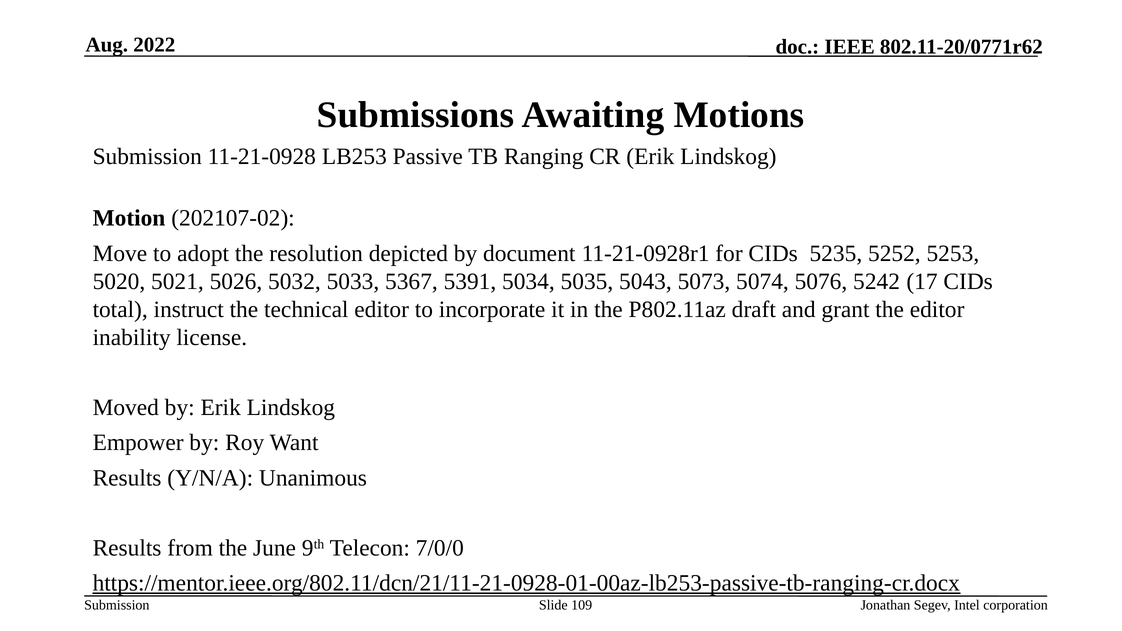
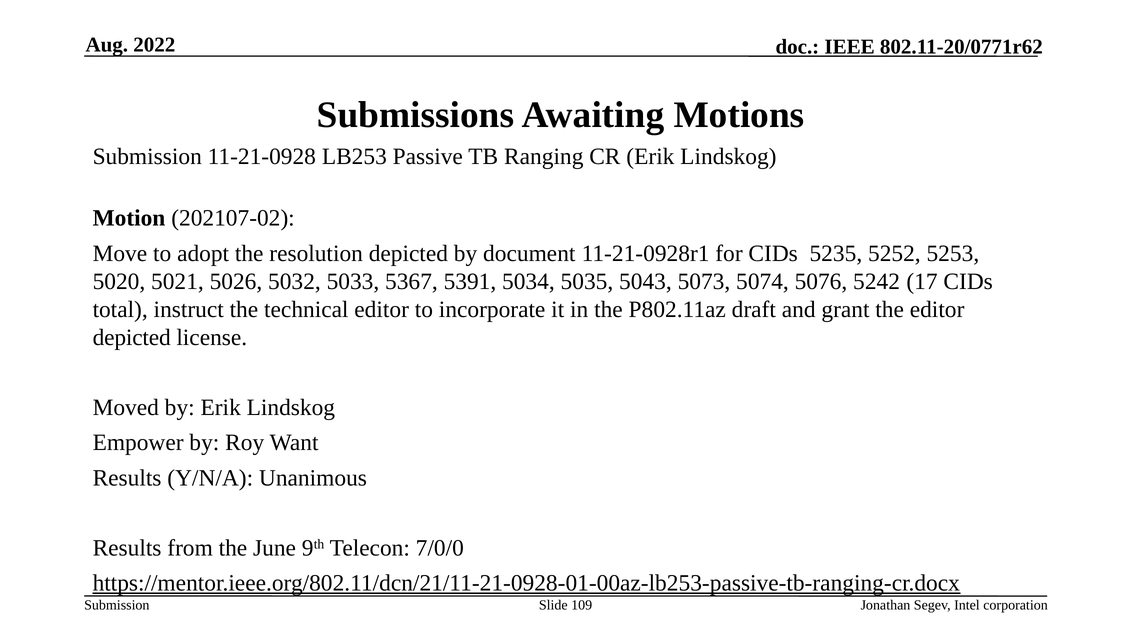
inability: inability -> depicted (132, 338)
